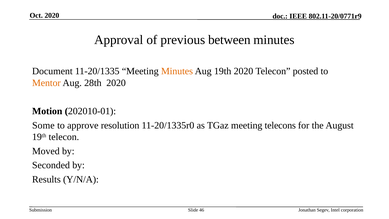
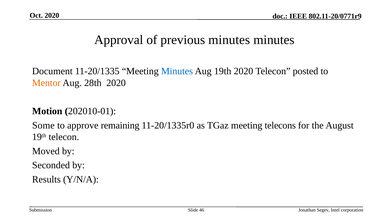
previous between: between -> minutes (229, 40)
Minutes colour: orange -> blue (177, 71)
resolution: resolution -> remaining (120, 125)
